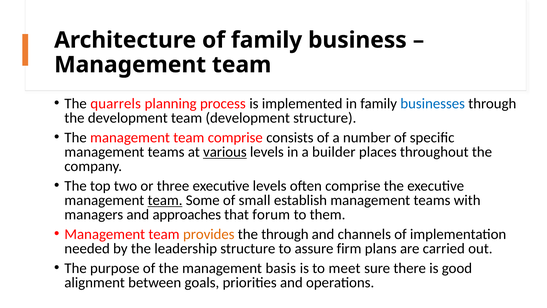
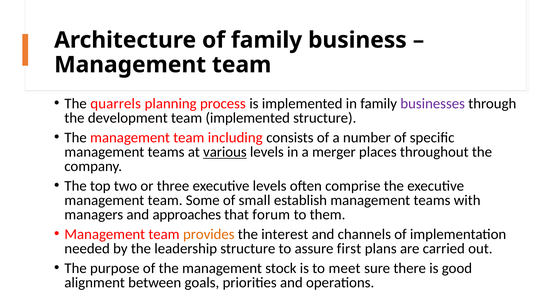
businesses colour: blue -> purple (433, 103)
team development: development -> implemented (248, 118)
team comprise: comprise -> including (235, 137)
builder: builder -> merger (334, 152)
team underline: present -> none (165, 200)
the through: through -> interest (285, 234)
firm: firm -> first (349, 248)
basis: basis -> stock (281, 268)
